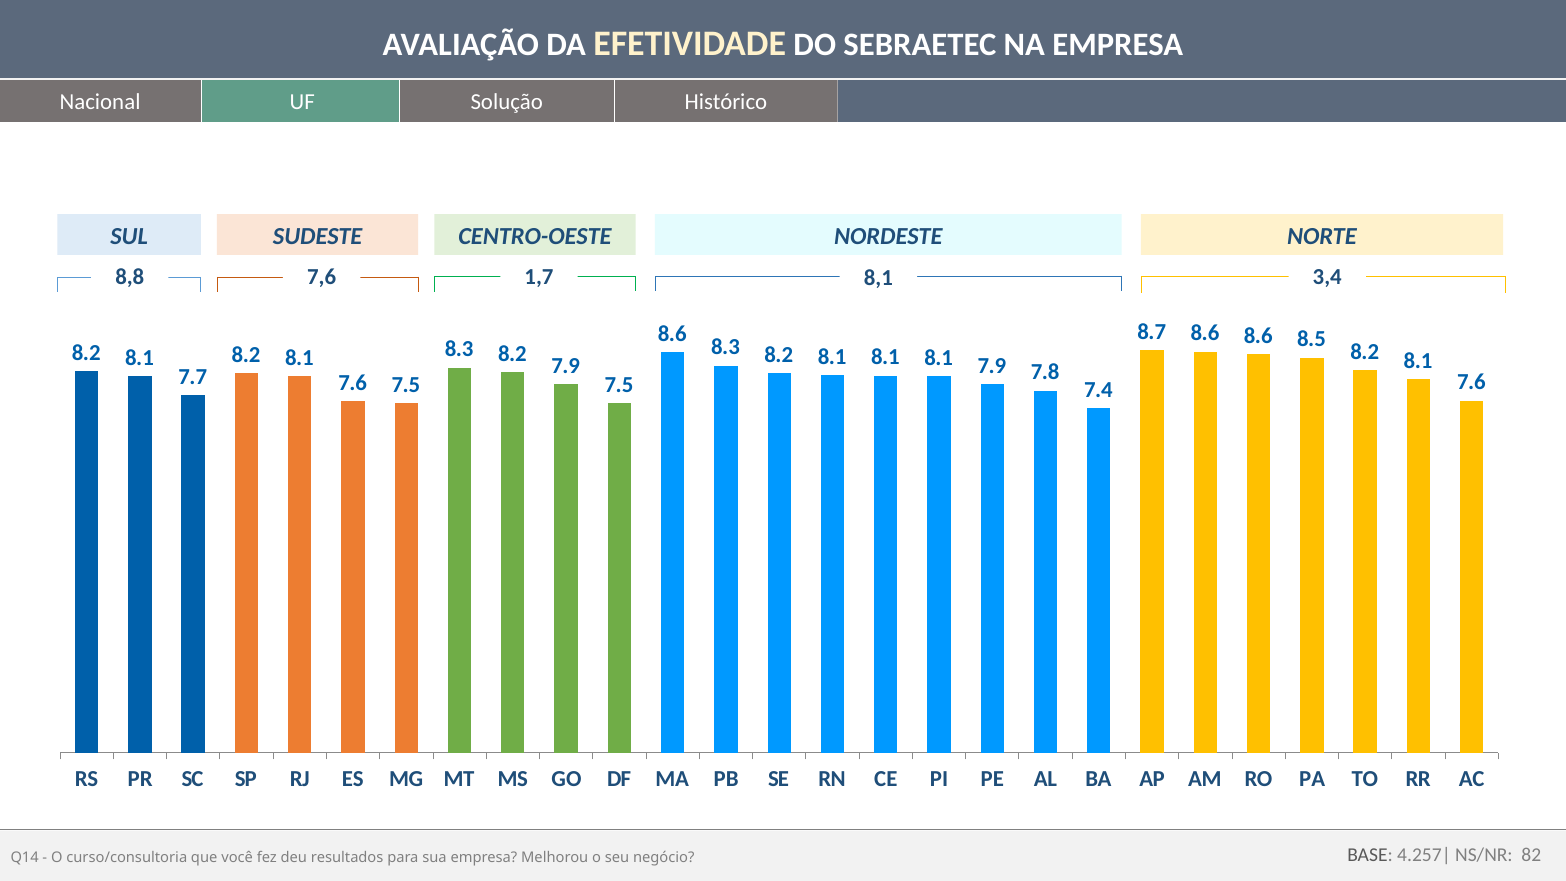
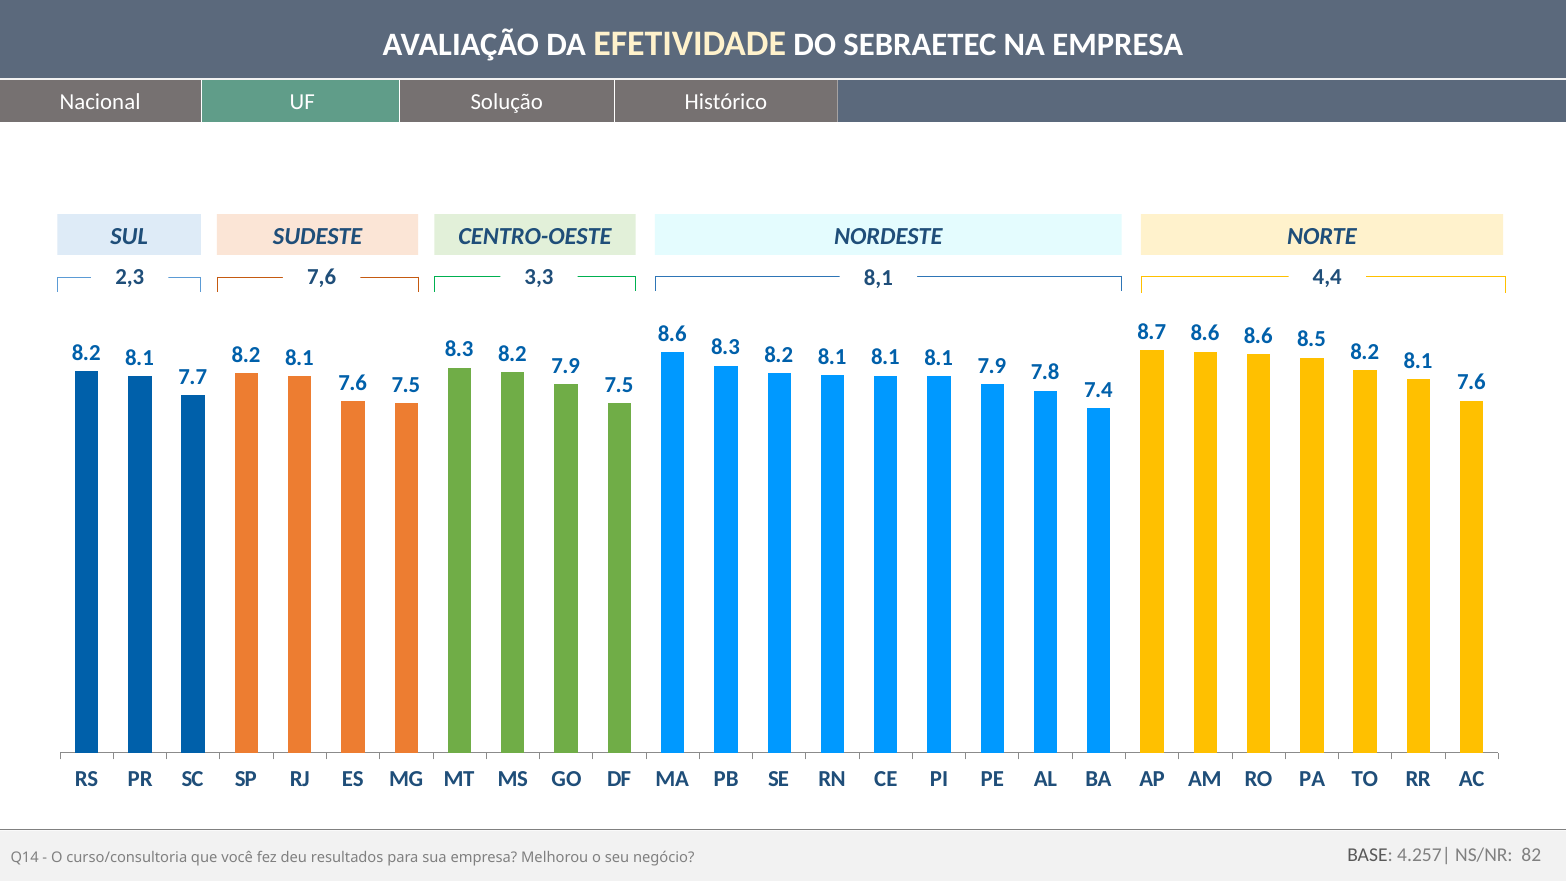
8,8: 8,8 -> 2,3 (130, 277)
1,7: 1,7 -> 3,3 (539, 277)
3,4: 3,4 -> 4,4 (1327, 277)
